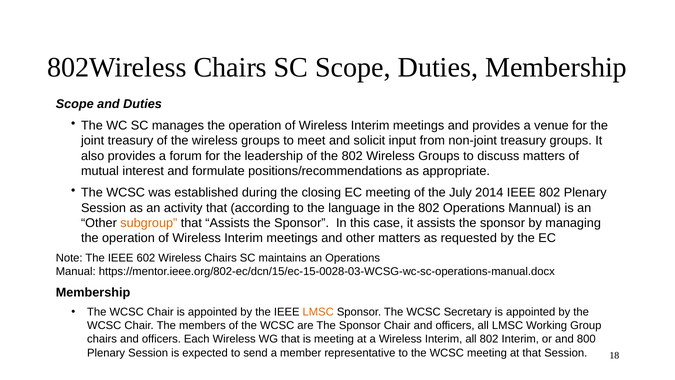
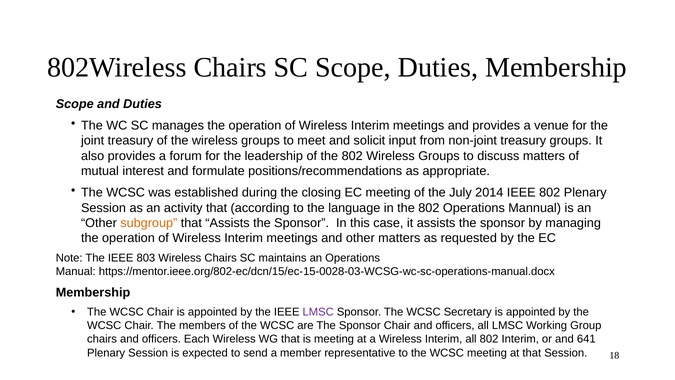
602: 602 -> 803 (146, 258)
LMSC colour: orange -> purple (318, 312)
800: 800 -> 641 (586, 339)
